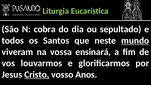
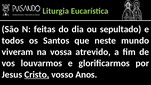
cobra: cobra -> feitas (45, 29)
mundo underline: present -> none (135, 41)
ensinará: ensinará -> atrevido (93, 52)
